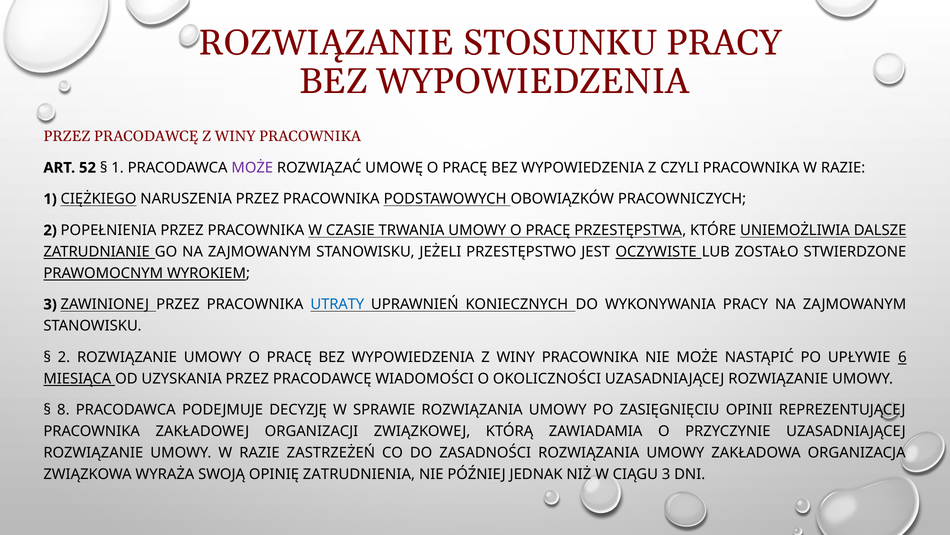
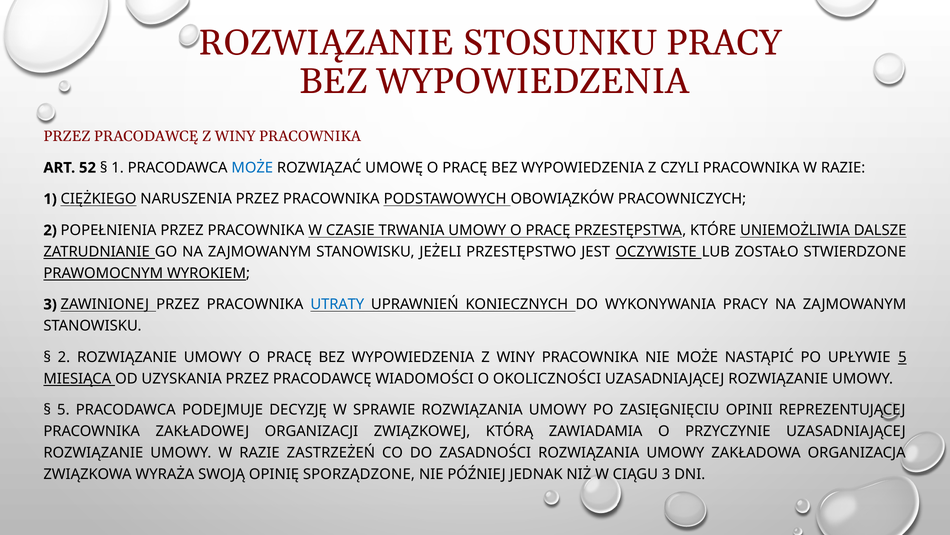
MOŻE colour: purple -> blue (252, 168)
UPŁYWIE 6: 6 -> 5 (902, 357)
8: 8 -> 5 (63, 409)
ZATRUDNIENIA: ZATRUDNIENIA -> SPORZĄDZONE (359, 474)
